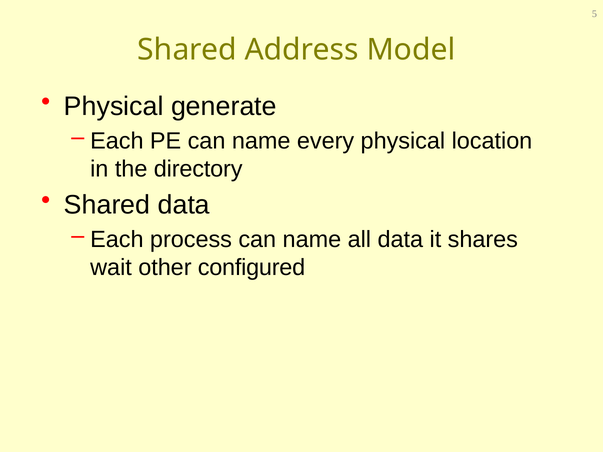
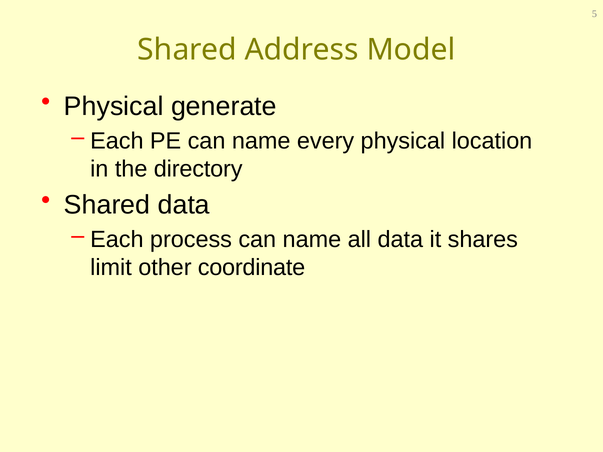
wait: wait -> limit (111, 268)
configured: configured -> coordinate (252, 268)
